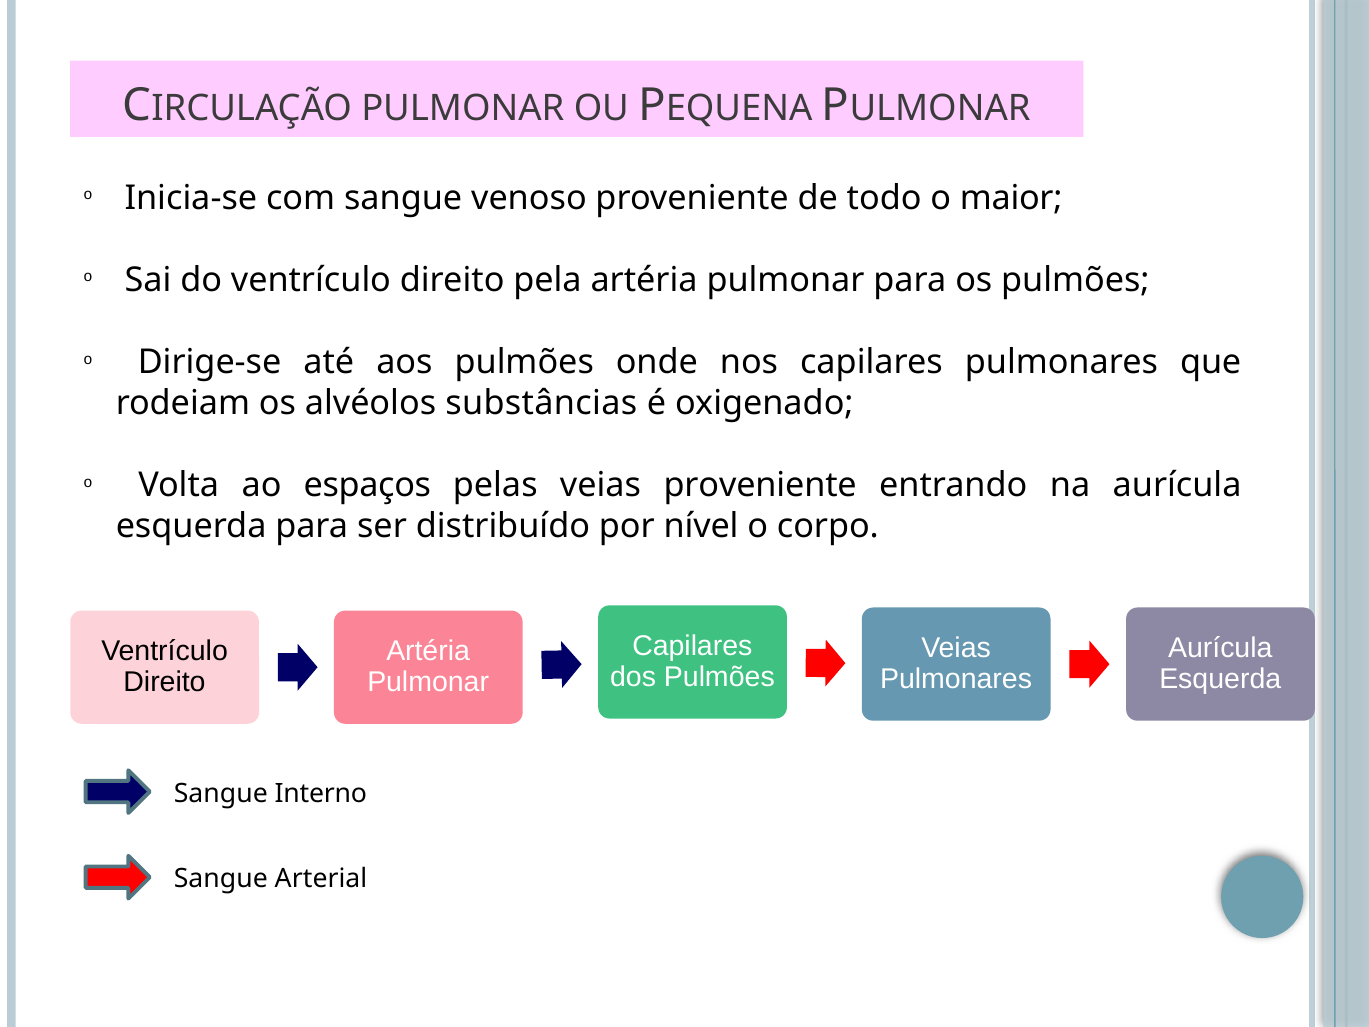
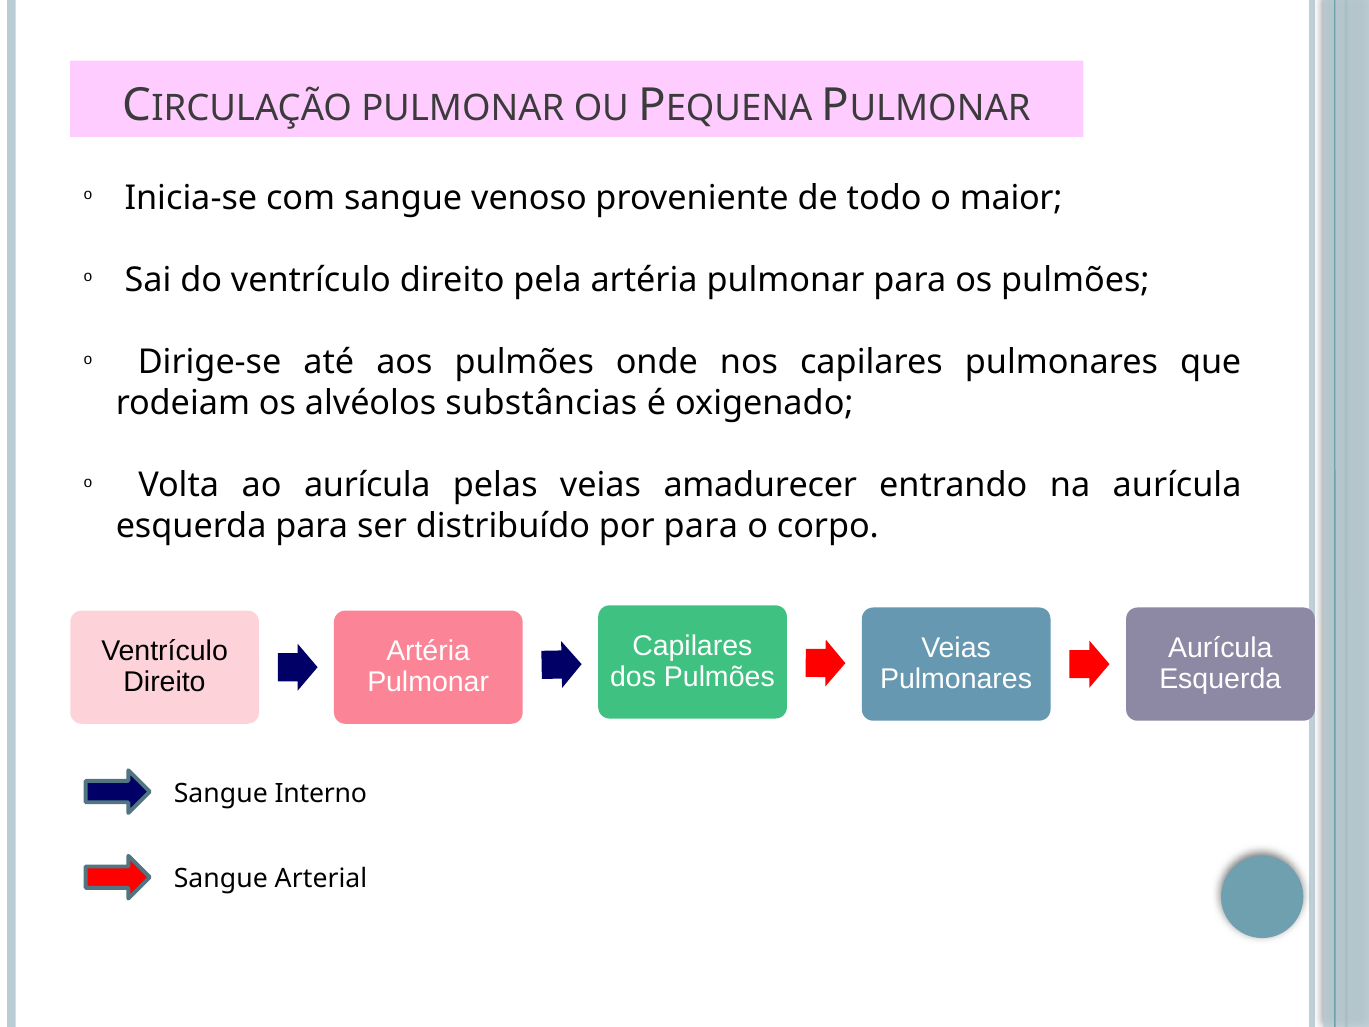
ao espaços: espaços -> aurícula (367, 485)
veias proveniente: proveniente -> amadurecer (760, 485)
por nível: nível -> para (701, 527)
